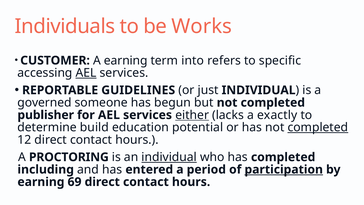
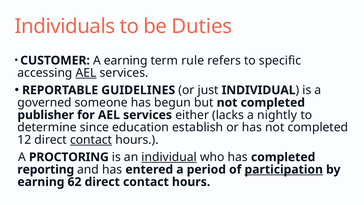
Works: Works -> Duties (202, 26)
into: into -> rule (193, 60)
either underline: present -> none (192, 115)
exactly: exactly -> nightly (277, 115)
build: build -> since (94, 127)
potential: potential -> establish (198, 127)
completed underline: present -> none (318, 127)
contact underline: none -> present (91, 140)
including: including -> reporting (46, 169)
69: 69 -> 62 (75, 182)
